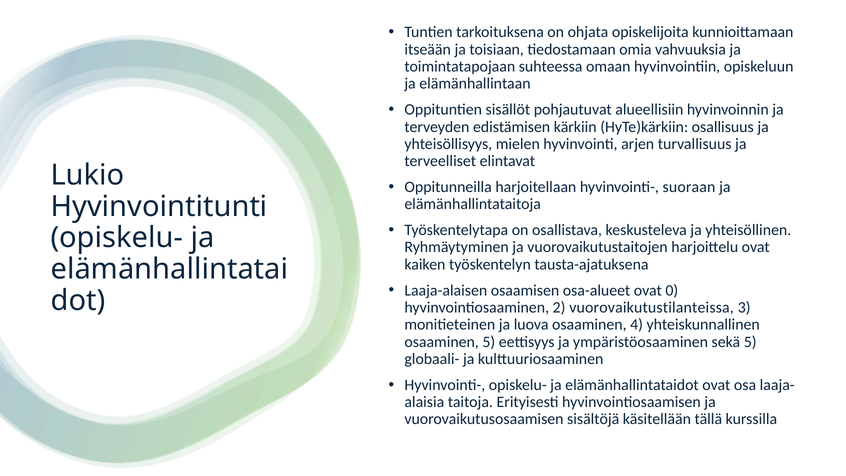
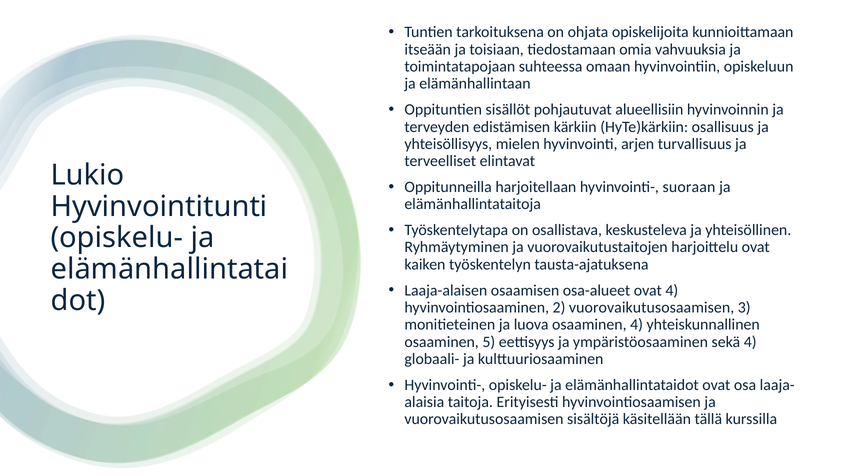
ovat 0: 0 -> 4 (672, 290)
2 vuorovaikutustilanteissa: vuorovaikutustilanteissa -> vuorovaikutusosaamisen (652, 307)
sekä 5: 5 -> 4 (750, 342)
